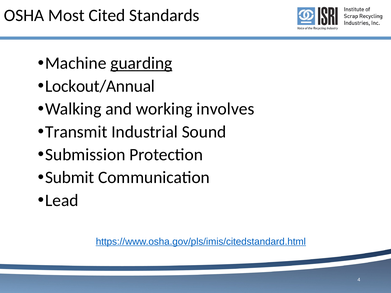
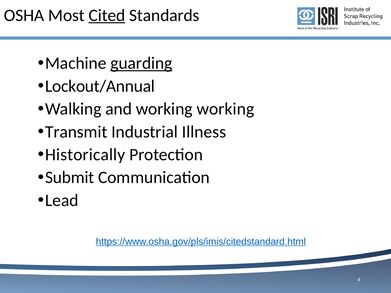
Cited underline: none -> present (107, 15)
working involves: involves -> working (225, 109)
Sound: Sound -> Illness (204, 132)
Submission: Submission -> Historically (85, 155)
